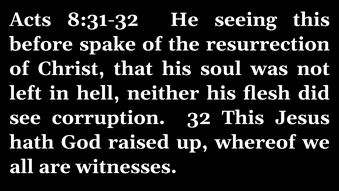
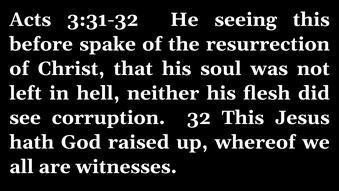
8:31-32: 8:31-32 -> 3:31-32 (103, 20)
